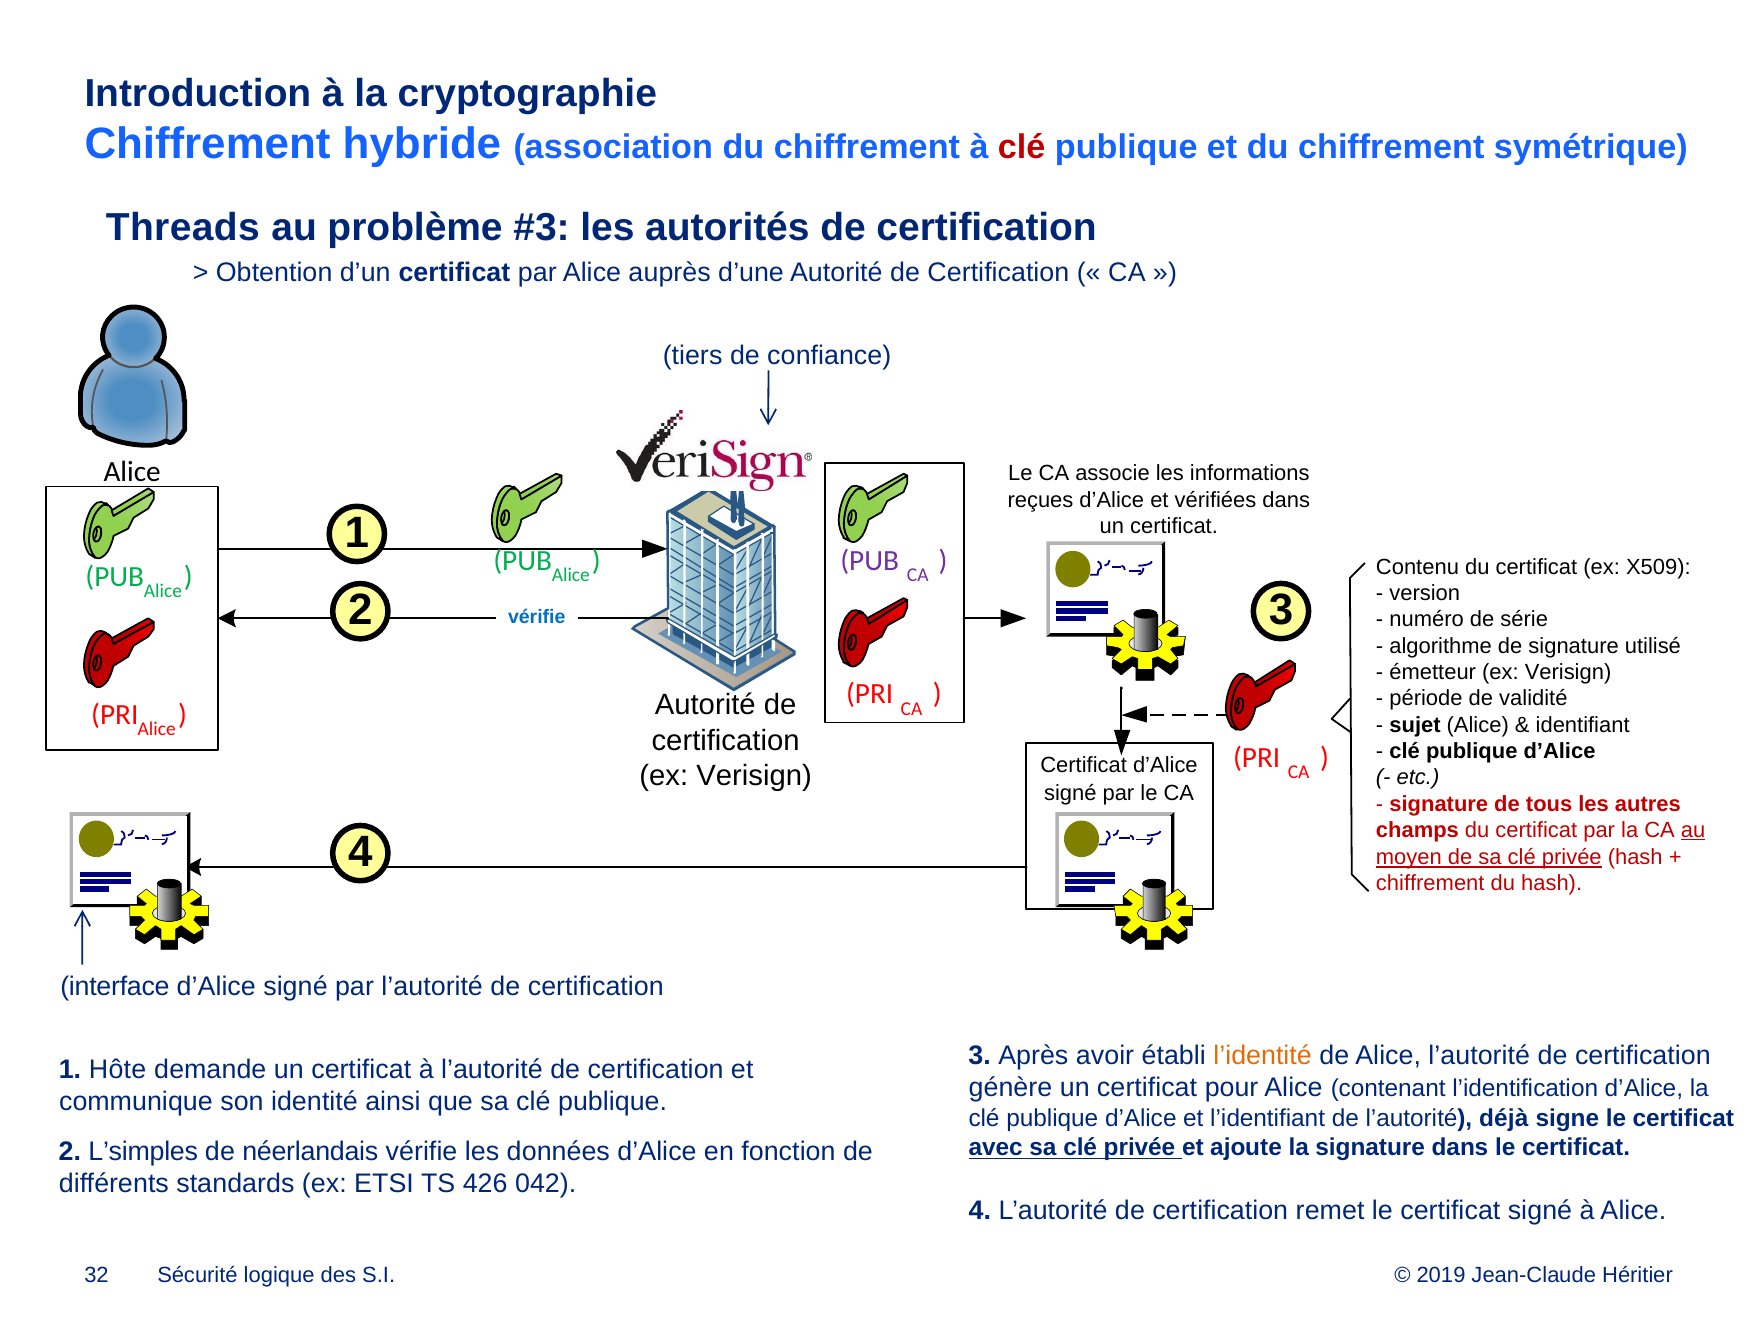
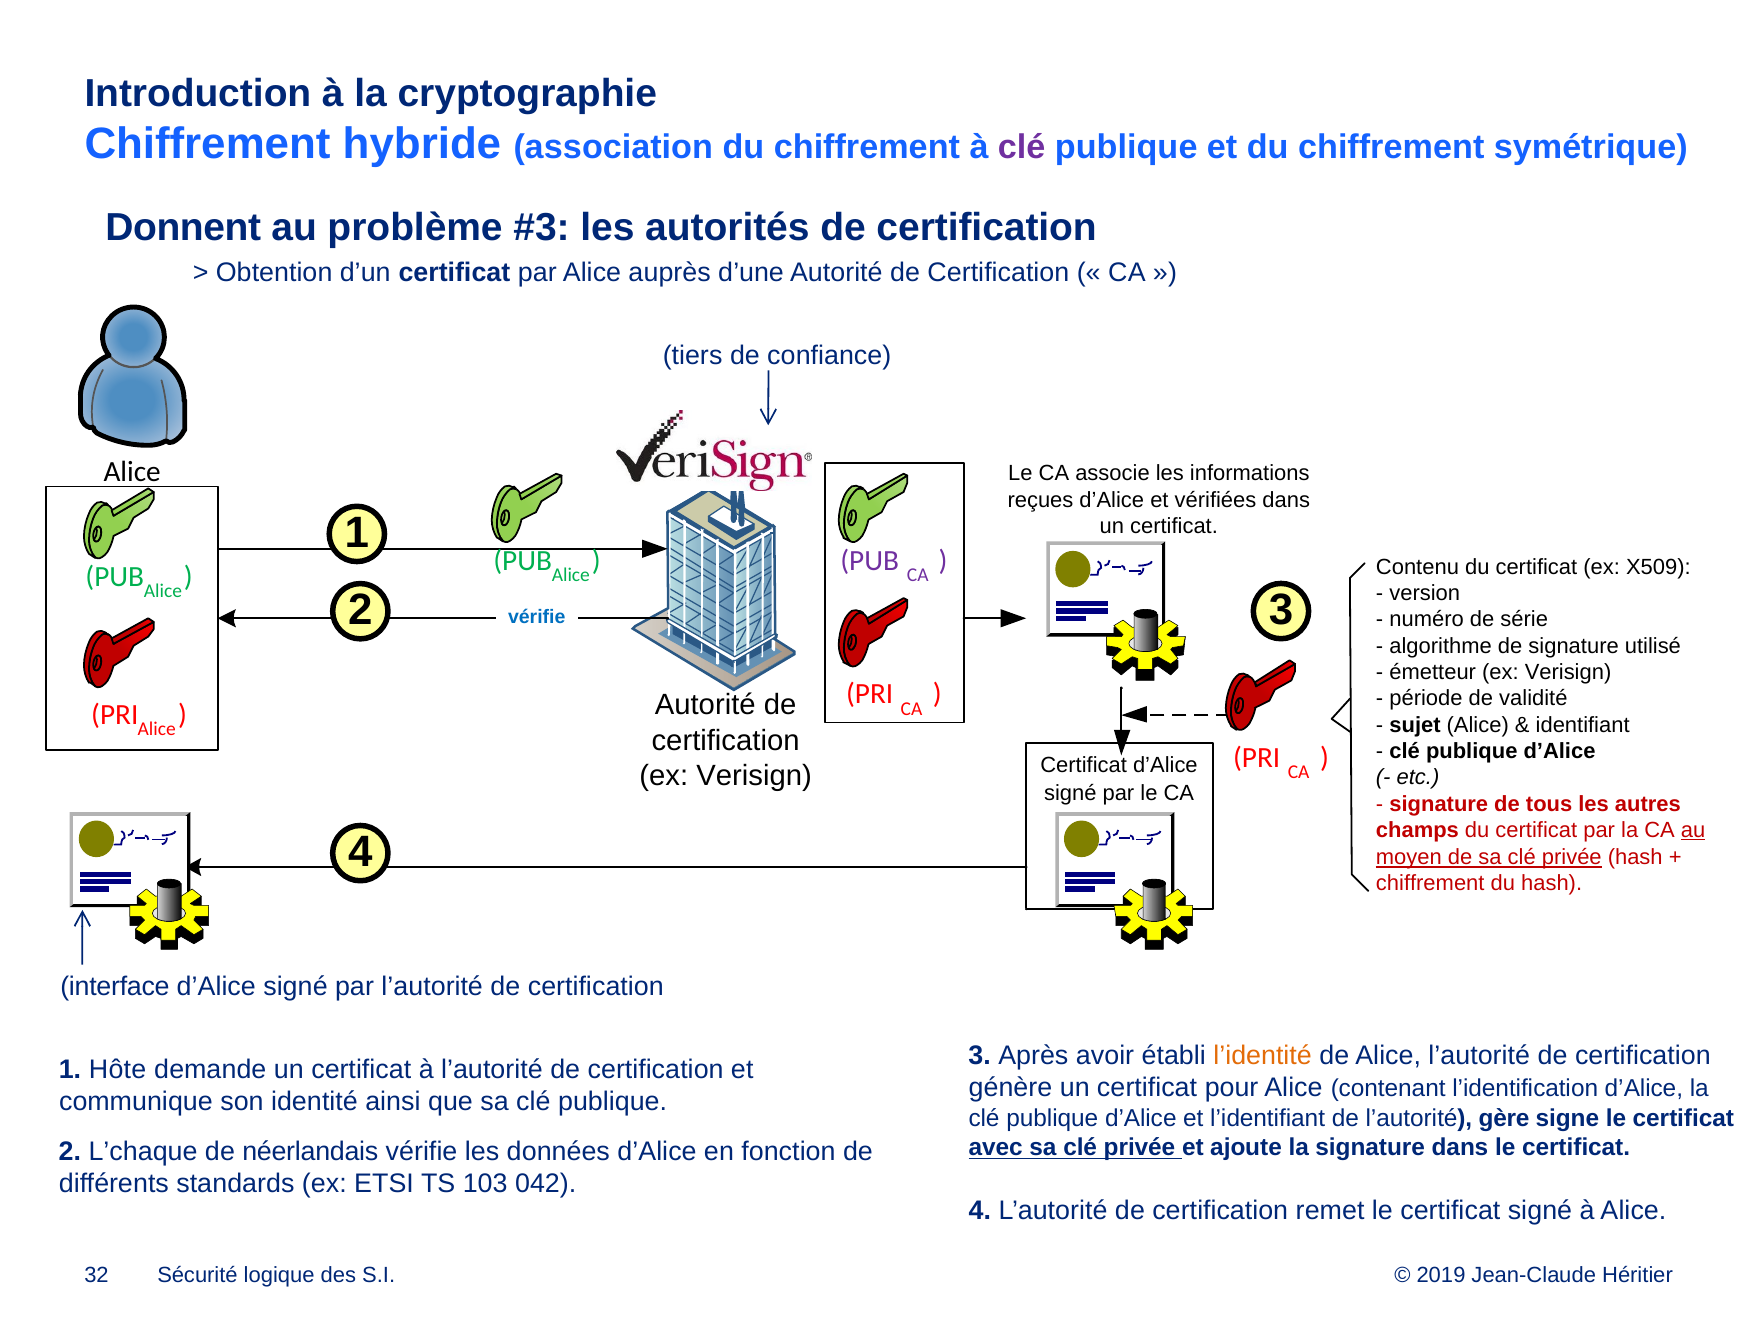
clé colour: red -> purple (1022, 147)
Threads: Threads -> Donnent (183, 228)
déjà: déjà -> gère (1504, 1118)
L’simples: L’simples -> L’chaque (143, 1151)
426: 426 -> 103 (485, 1184)
